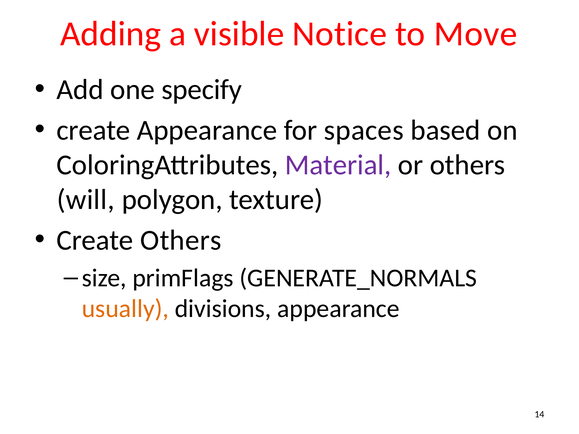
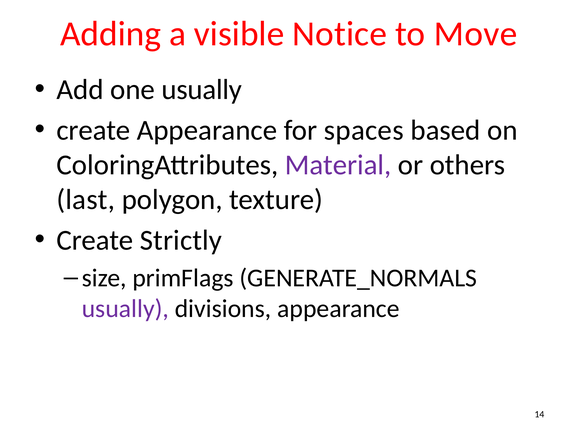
one specify: specify -> usually (202, 90)
will: will -> last (86, 200)
Create Others: Others -> Strictly (181, 240)
usually colour: orange -> purple (125, 309)
